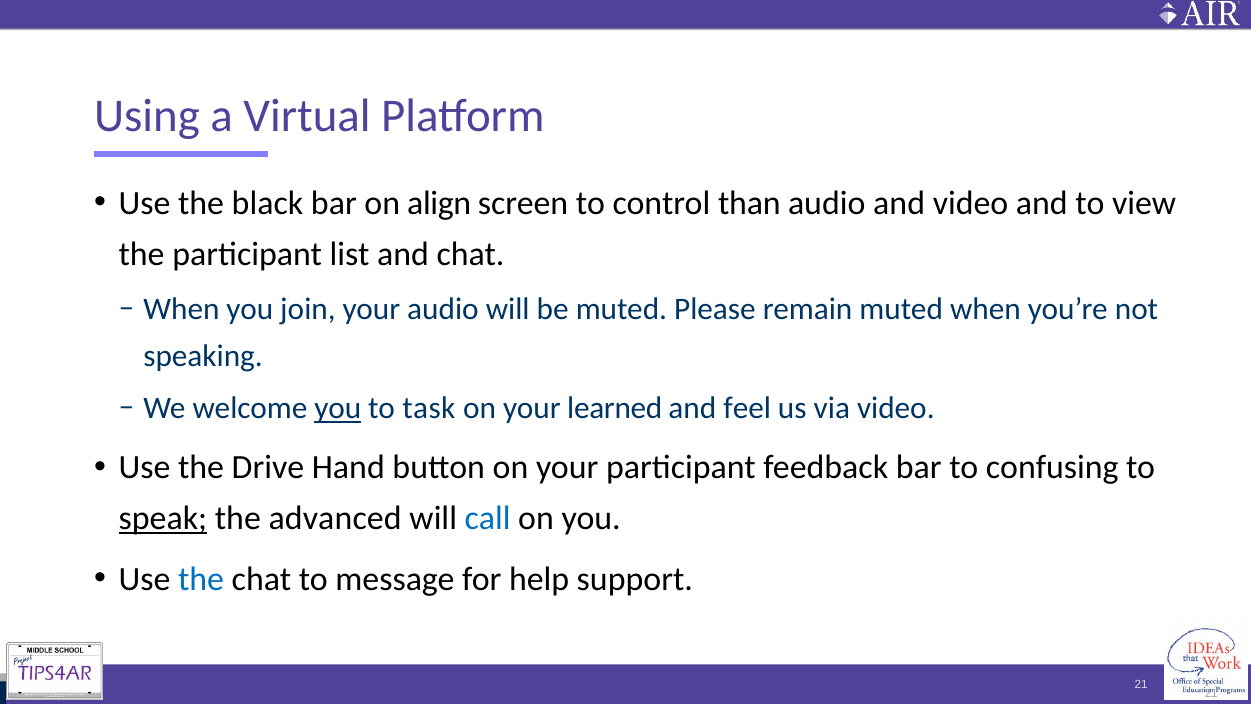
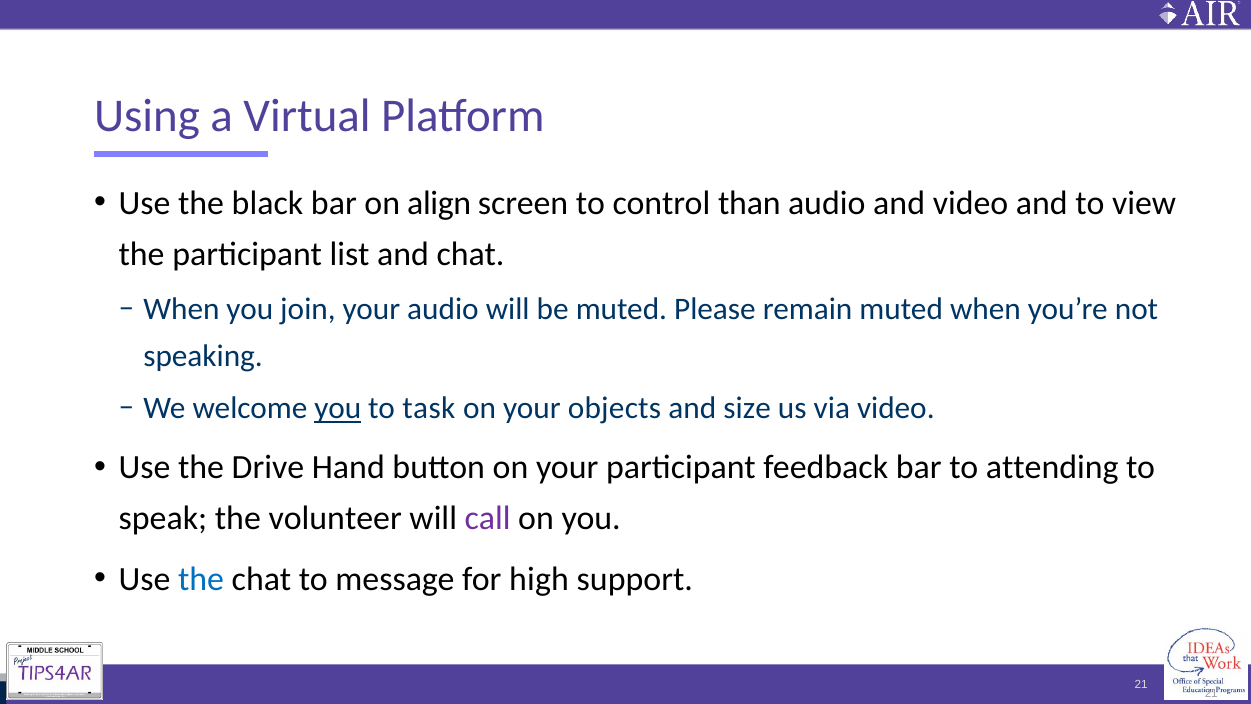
learned: learned -> objects (614, 408)
feel: feel -> size (747, 408)
confusing: confusing -> attending (1052, 468)
speak underline: present -> none (163, 518)
advanced: advanced -> volunteer (335, 518)
call colour: blue -> purple (488, 518)
help: help -> high (539, 579)
